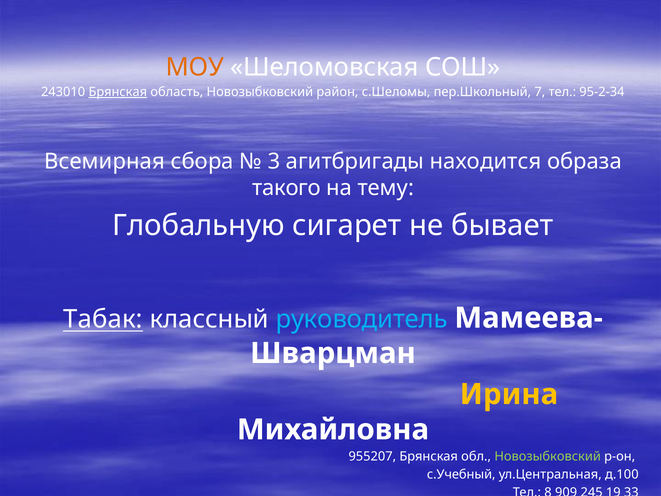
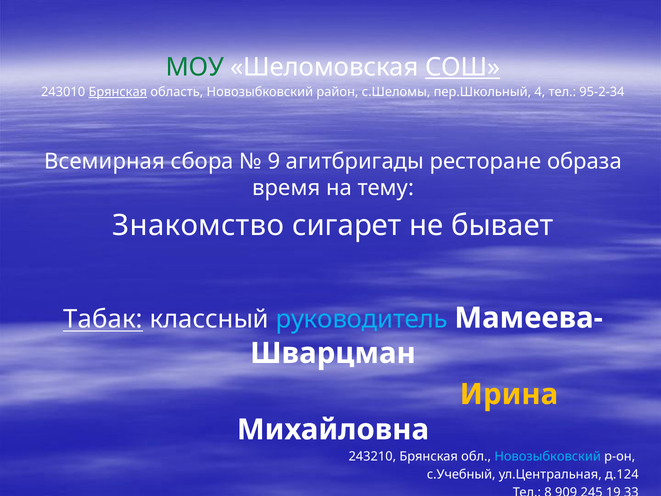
МОУ colour: orange -> green (195, 67)
СОШ underline: none -> present (463, 67)
7: 7 -> 4 (540, 92)
3: 3 -> 9 (274, 162)
находится: находится -> ресторане (485, 162)
такого: такого -> время (286, 188)
Глобальную: Глобальную -> Знакомство (198, 225)
955207: 955207 -> 243210 (372, 456)
Новозыбковский colour: light green -> light blue (548, 456)
д.100: д.100 -> д.124 (622, 474)
